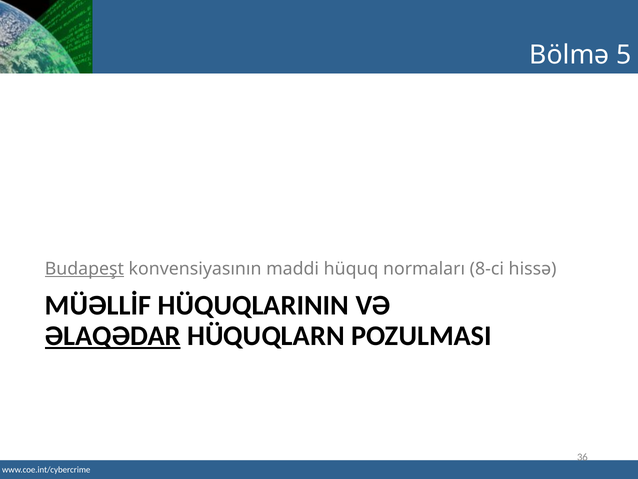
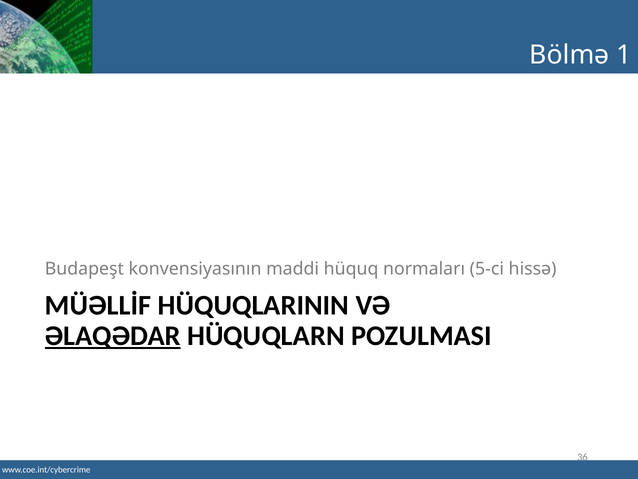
5: 5 -> 1 (624, 55)
Budapeşt underline: present -> none (84, 268)
8-ci: 8-ci -> 5-ci (487, 268)
